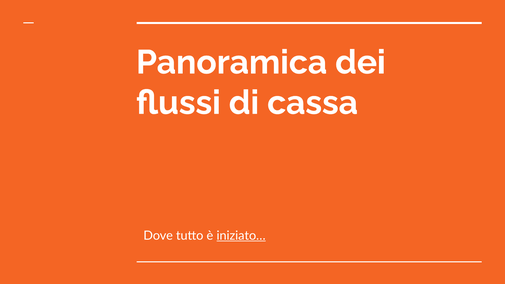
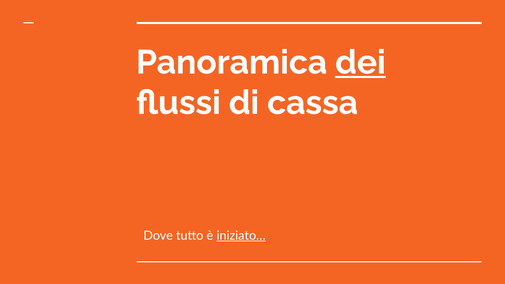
dei underline: none -> present (360, 62)
